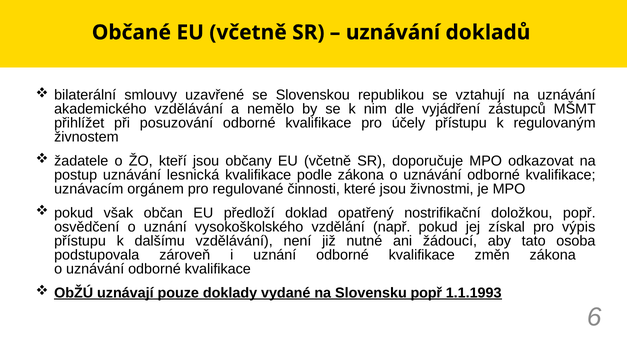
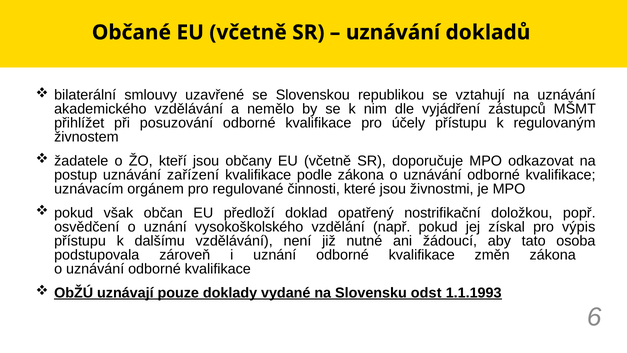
lesnická: lesnická -> zařízení (193, 175)
Slovensku popř: popř -> odst (426, 293)
